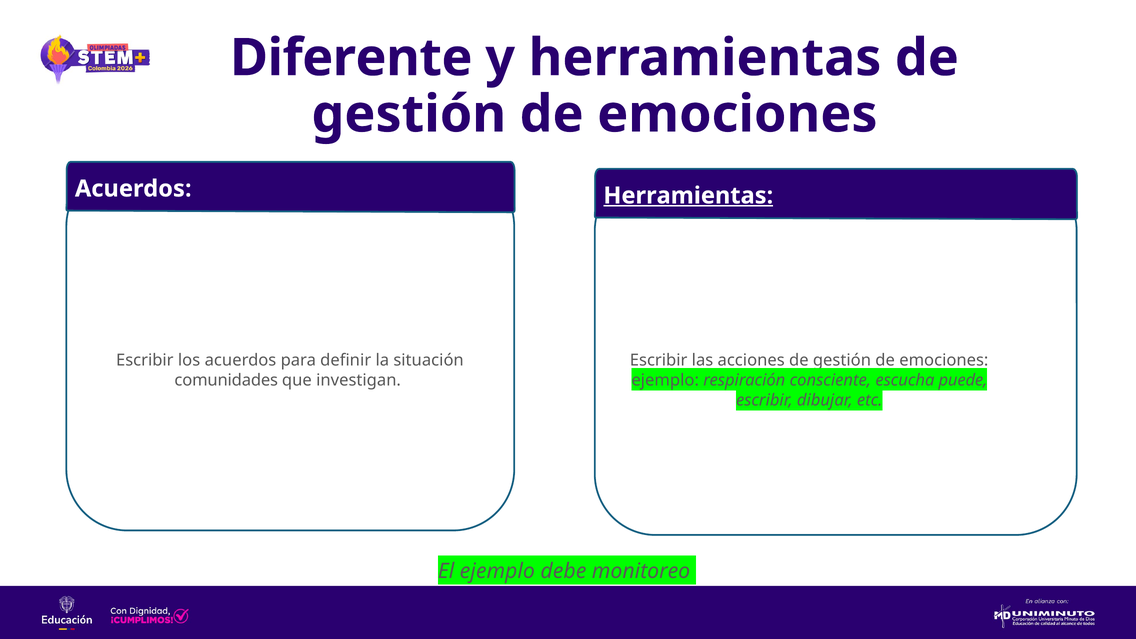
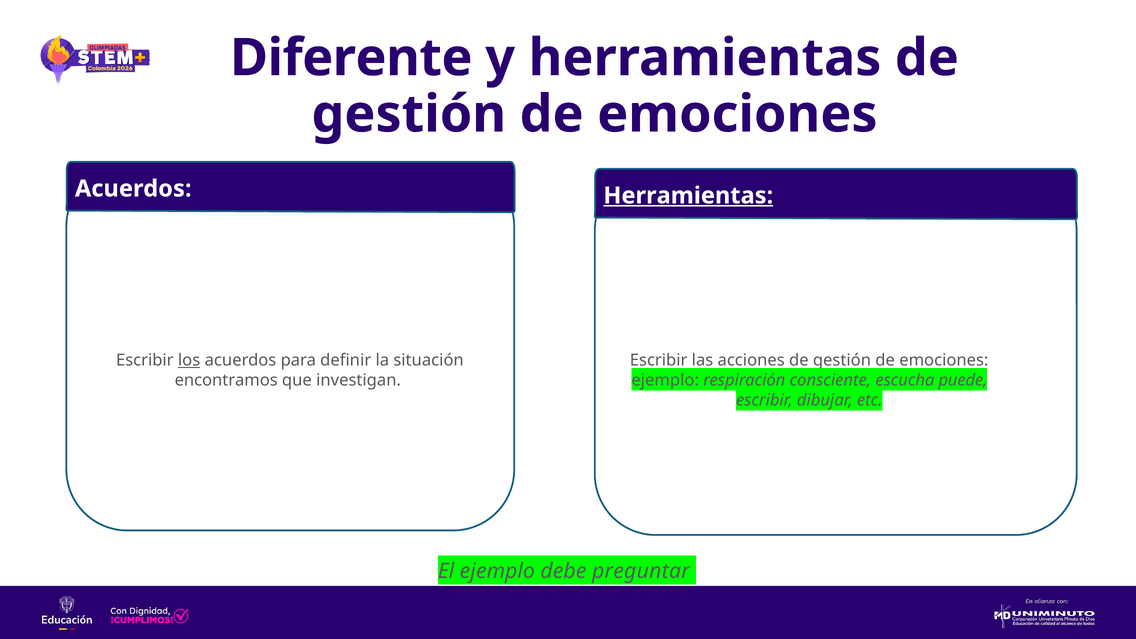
los underline: none -> present (189, 360)
comunidades: comunidades -> encontramos (226, 380)
monitoreo: monitoreo -> preguntar (641, 571)
